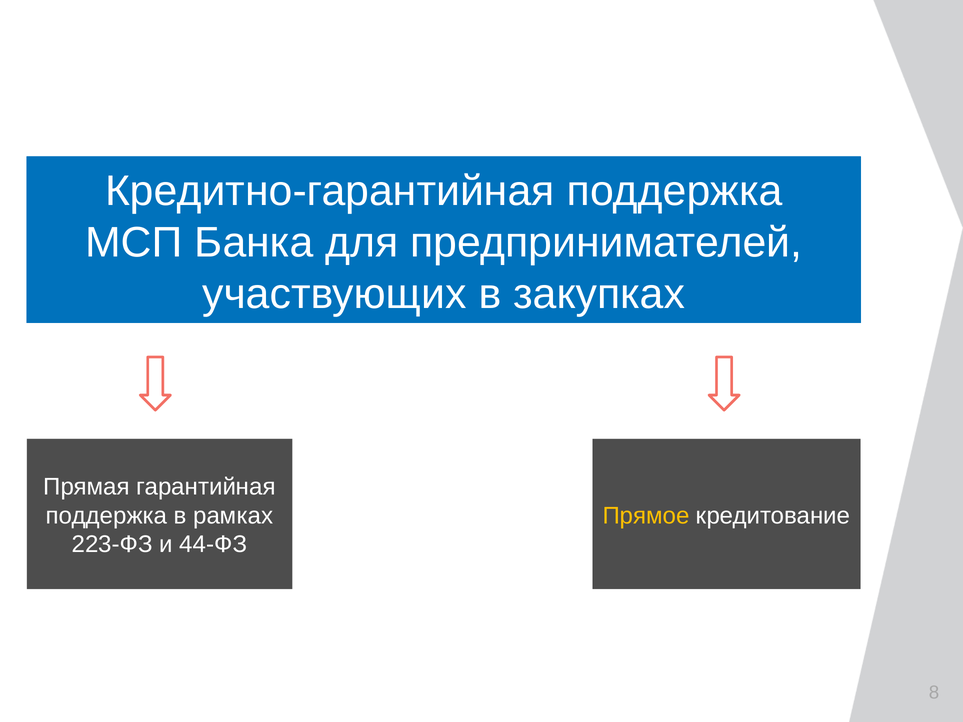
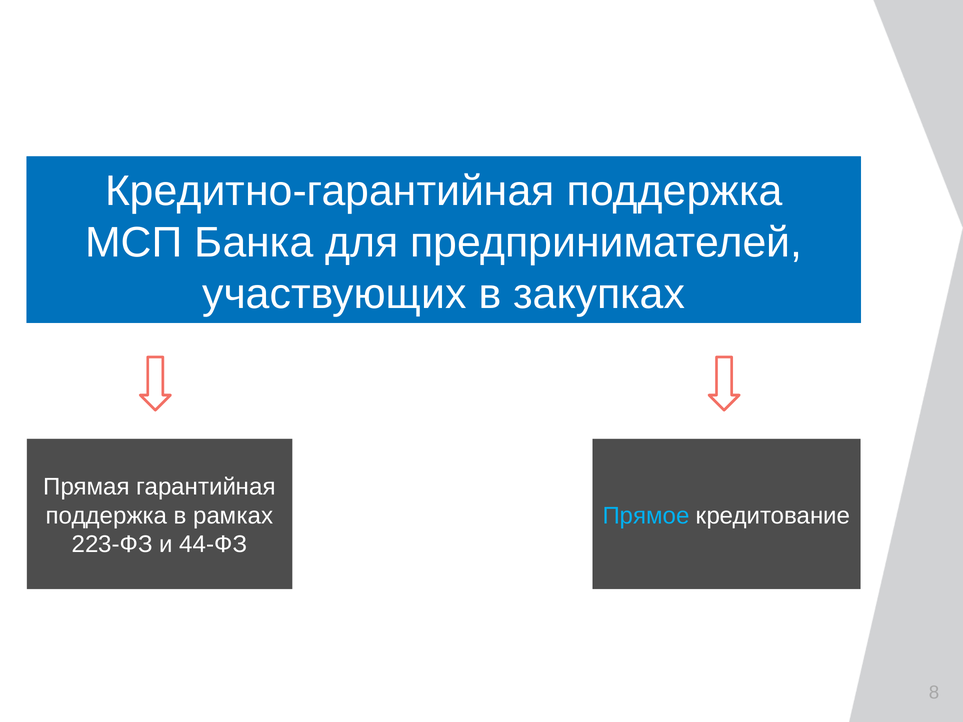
Прямое colour: yellow -> light blue (646, 516)
